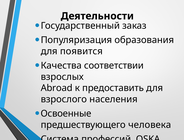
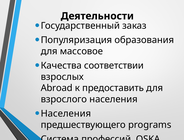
появится: появится -> массовое (81, 51)
Освоенные: Освоенные -> Населения (66, 113)
человека: человека -> programs (150, 125)
